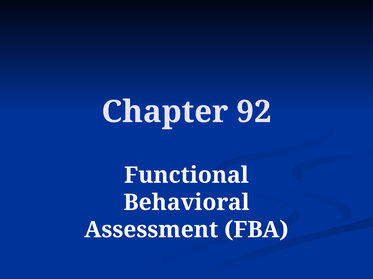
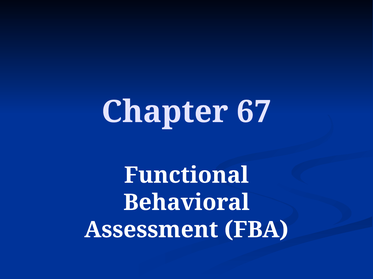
92: 92 -> 67 (254, 112)
